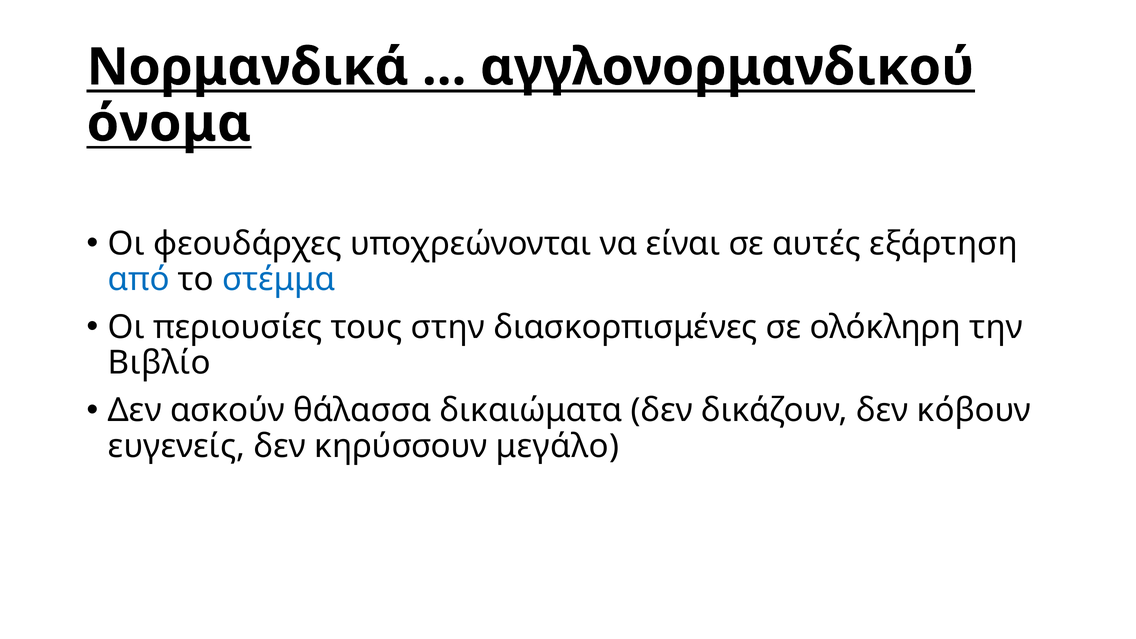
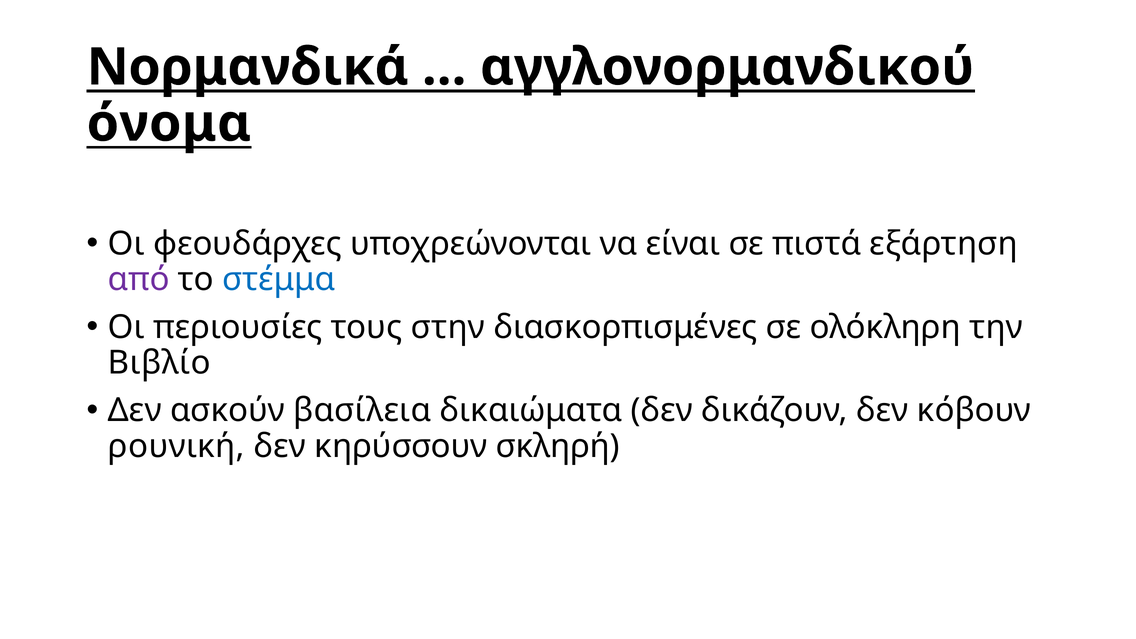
αυτές: αυτές -> πιστά (817, 244)
από colour: blue -> purple (139, 279)
θάλασσα: θάλασσα -> βασίλεια (362, 411)
ευγενείς: ευγενείς -> ρουνική (176, 446)
μεγάλο: μεγάλο -> σκληρή (558, 446)
